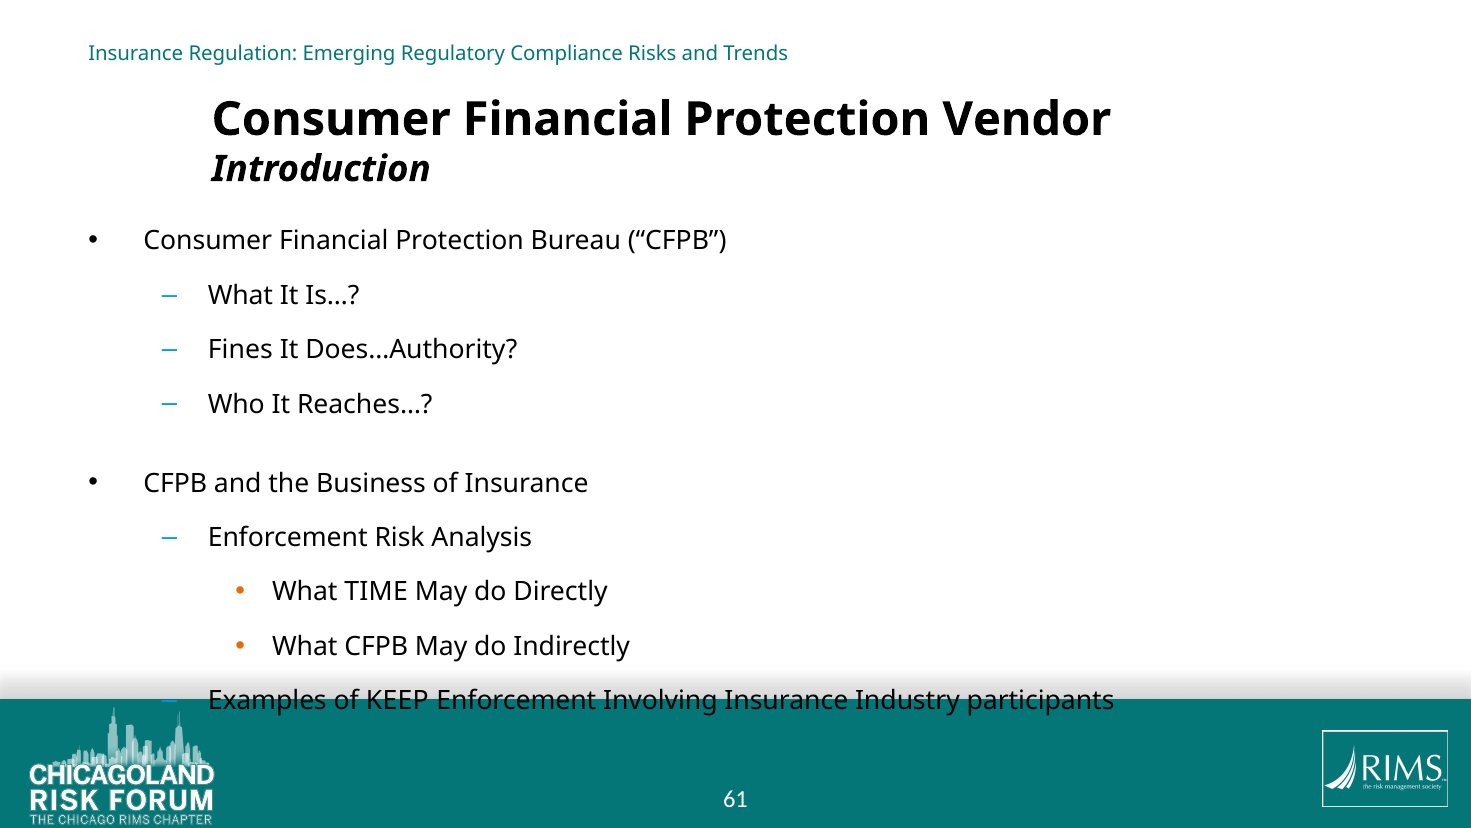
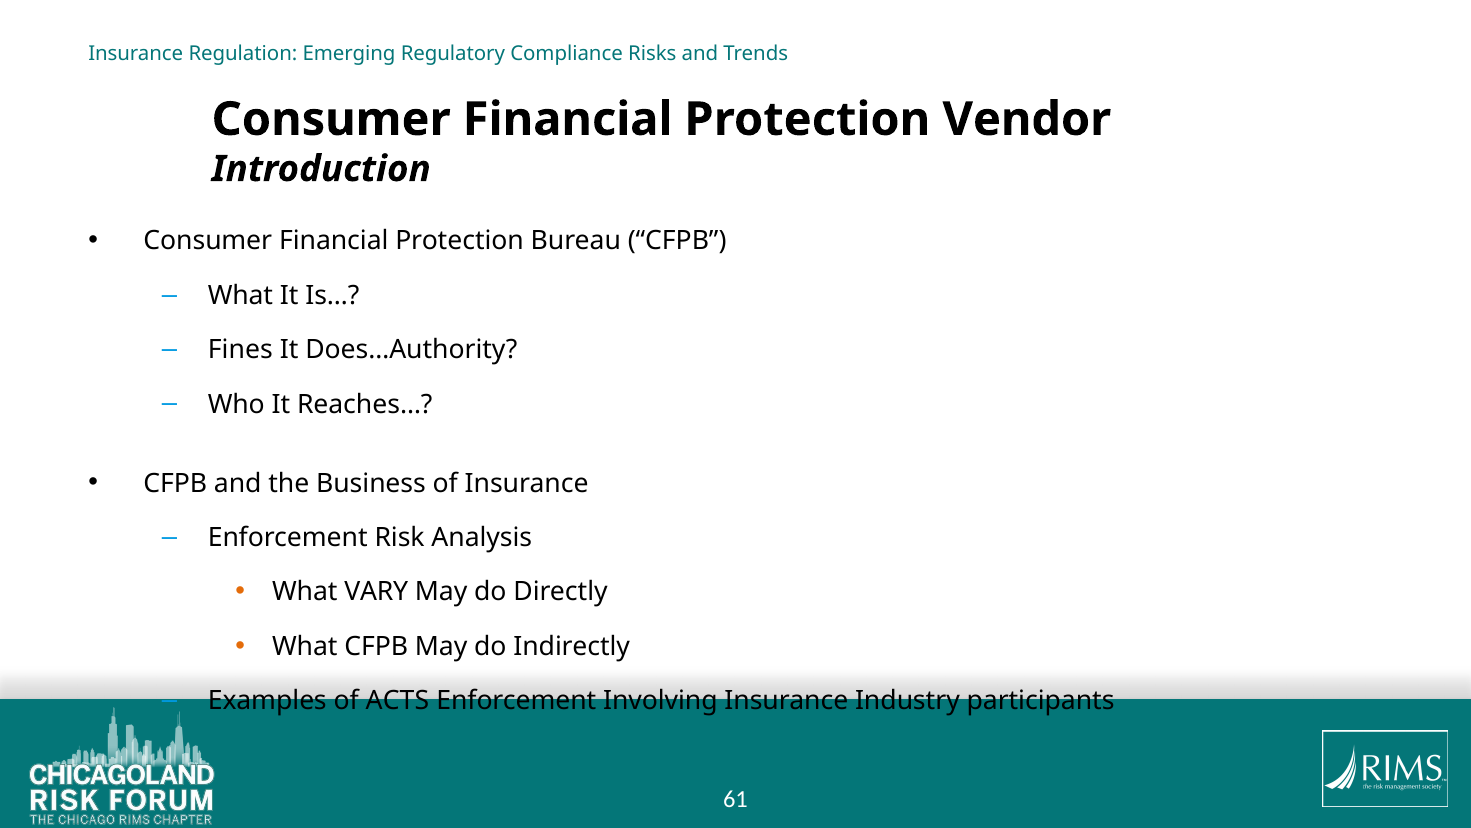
TIME: TIME -> VARY (376, 592)
KEEP: KEEP -> ACTS (397, 700)
